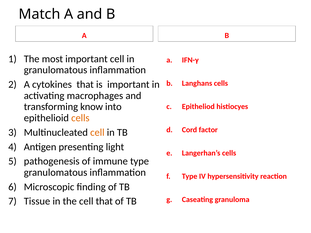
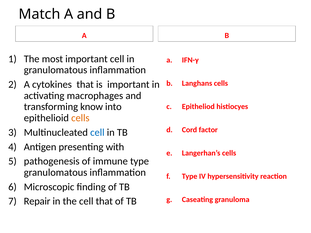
cell colour: orange -> blue (97, 133)
light: light -> with (115, 147)
Tissue: Tissue -> Repair (37, 201)
